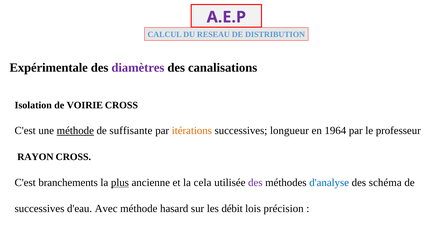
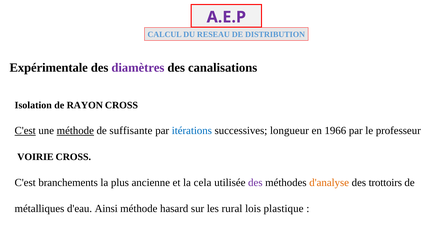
VOIRIE: VOIRIE -> RAYON (85, 105)
C'est underline: none -> present (25, 131)
itérations colour: orange -> blue (192, 131)
1964: 1964 -> 1966 (335, 131)
RAYON: RAYON -> VOIRIE (35, 157)
plus underline: present -> none (120, 183)
d'analyse colour: blue -> orange (329, 183)
schéma: schéma -> trottoirs (385, 183)
successives: successives -> métalliques (39, 208)
Avec: Avec -> Ainsi (106, 208)
débit: débit -> rural (232, 208)
précision: précision -> plastique (284, 208)
